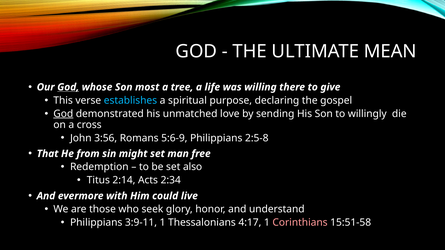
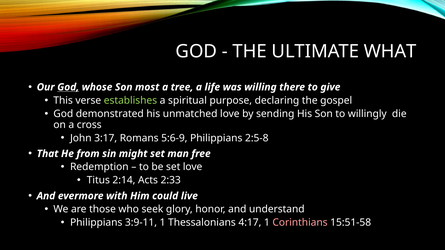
MEAN: MEAN -> WHAT (390, 51)
establishes colour: light blue -> light green (130, 101)
God underline: present -> none (63, 114)
3:56: 3:56 -> 3:17 (106, 138)
set also: also -> love (193, 167)
2:34: 2:34 -> 2:33 (171, 180)
